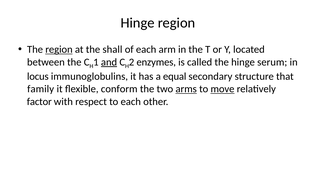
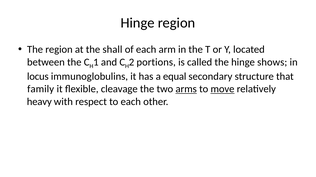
region underline: present -> none (59, 50)
and underline: present -> none (109, 62)
enzymes: enzymes -> portions (156, 62)
serum: serum -> shows (272, 62)
conform: conform -> cleavage (119, 89)
factor: factor -> heavy (39, 102)
